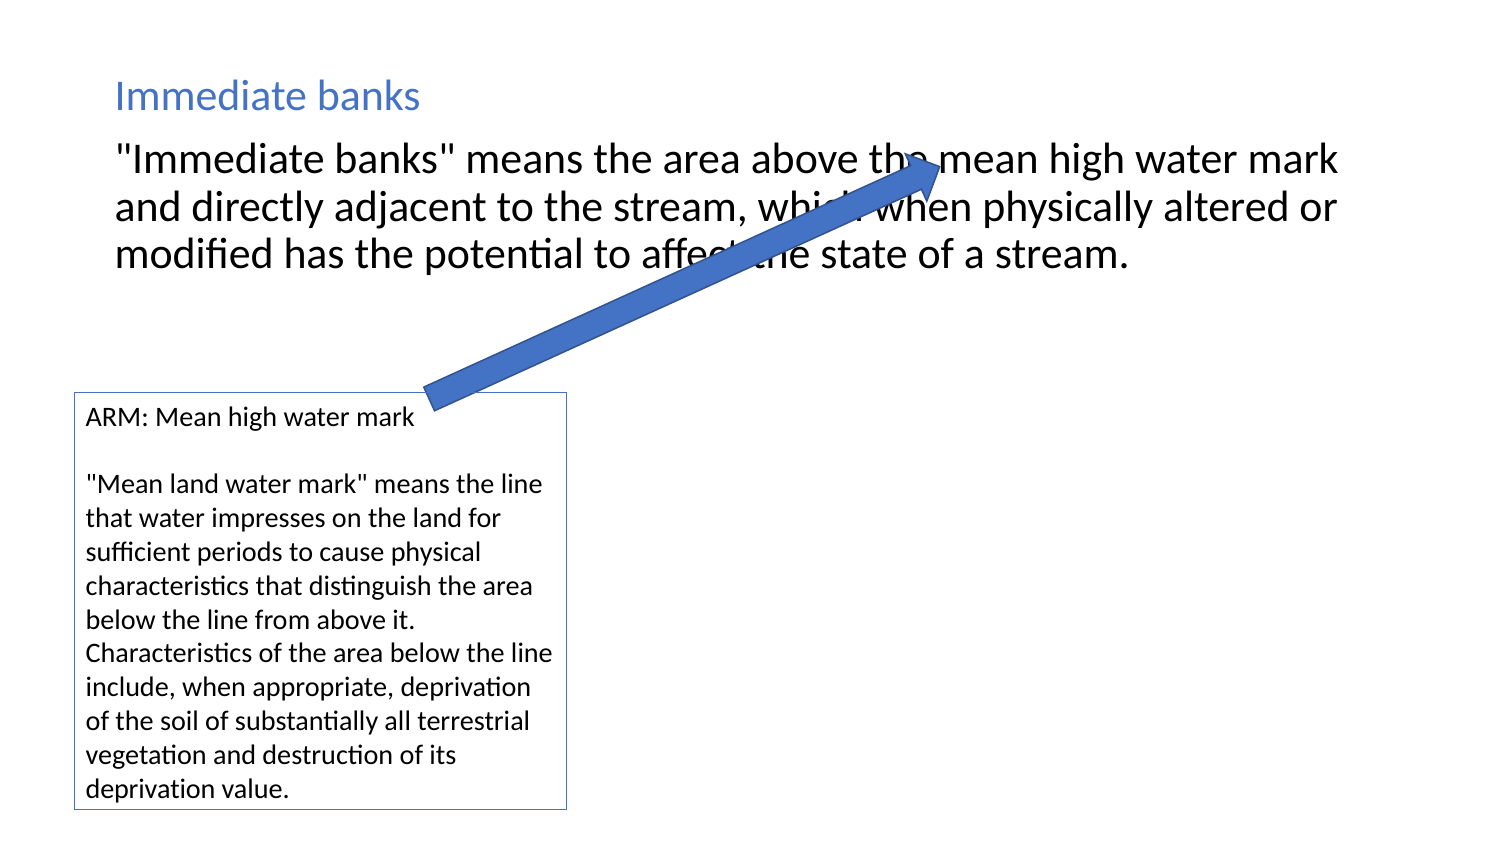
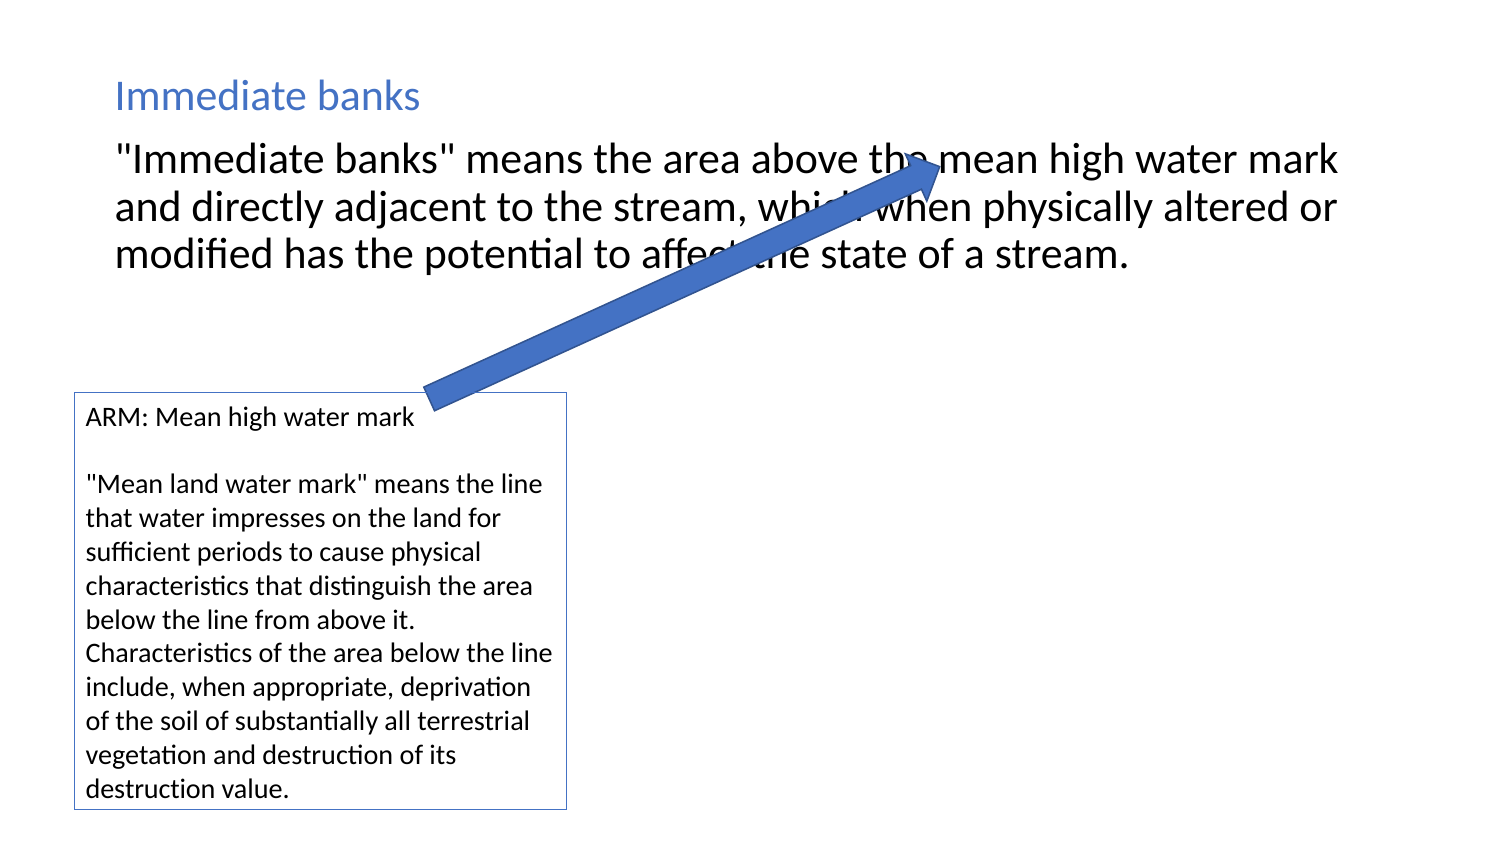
deprivation: deprivation -> destruction (151, 789)
